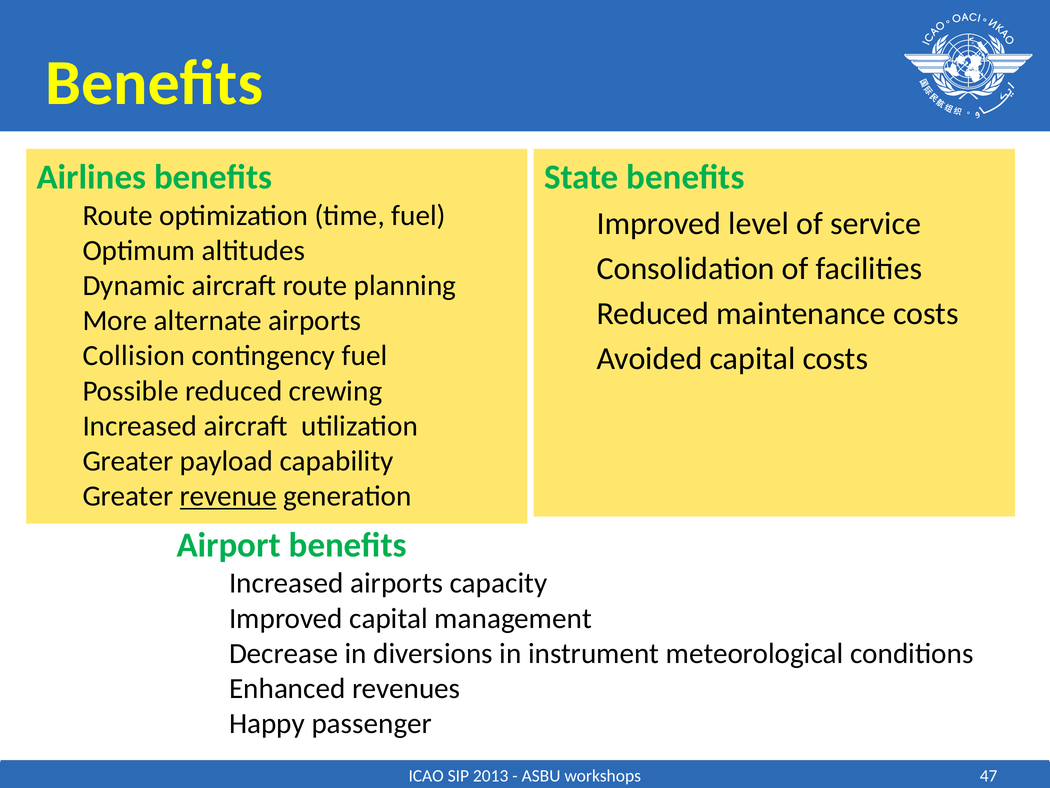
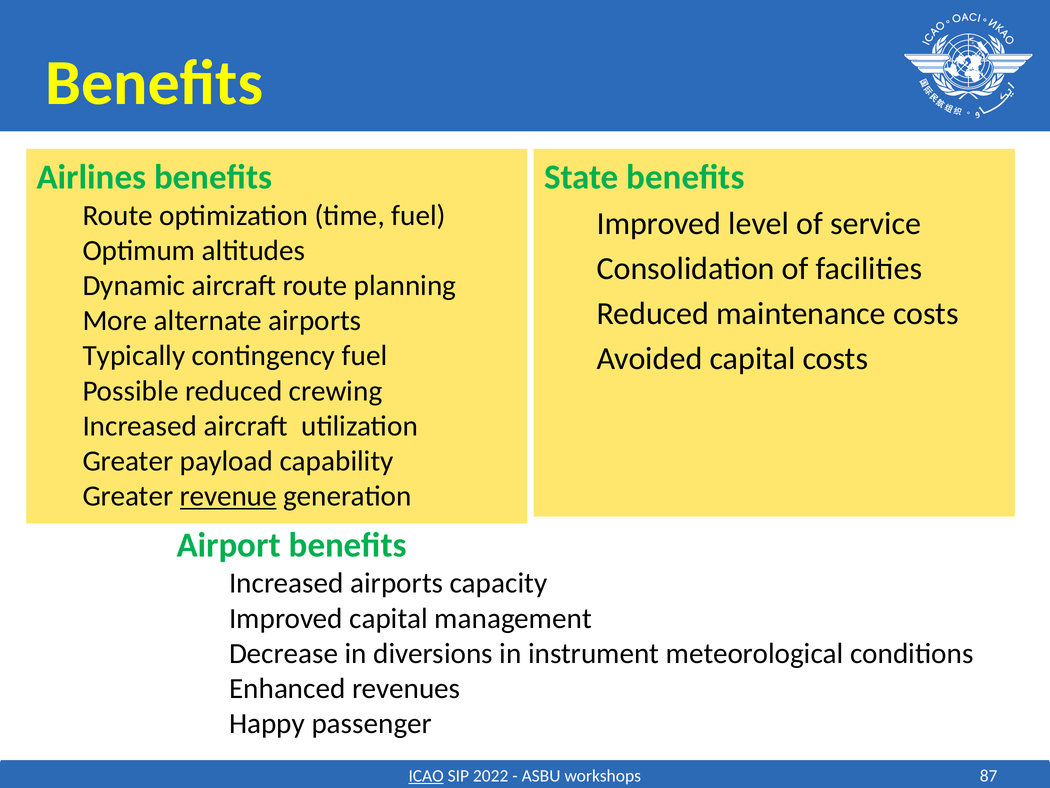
Collision: Collision -> Typically (134, 356)
ICAO underline: none -> present (426, 775)
2013: 2013 -> 2022 (491, 775)
47: 47 -> 87 (989, 775)
